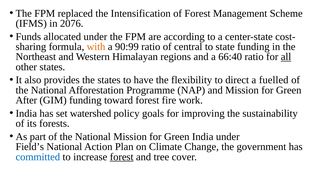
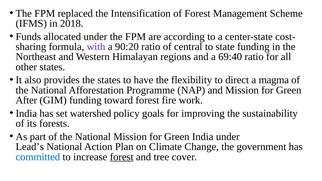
2076: 2076 -> 2018 (72, 23)
with colour: orange -> purple (96, 47)
90:99: 90:99 -> 90:20 (127, 47)
66:40: 66:40 -> 69:40 (230, 57)
all underline: present -> none (286, 57)
fuelled: fuelled -> magma (274, 80)
Field’s: Field’s -> Lead’s (30, 147)
